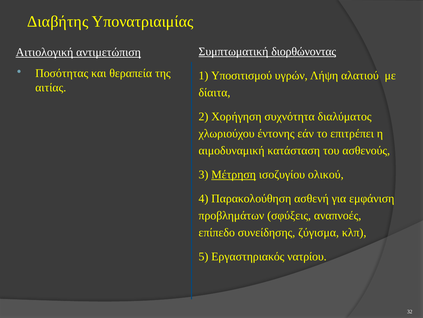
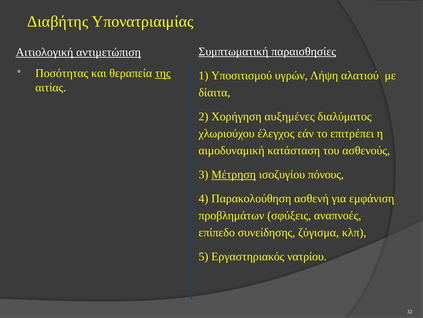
διορθώνοντας: διορθώνοντας -> παραισθησίες (304, 52)
της underline: none -> present (163, 73)
συχνότητα: συχνότητα -> αυξημένες (290, 116)
έντονης: έντονης -> έλεγχος (276, 133)
ολικού: ολικού -> πόνους (326, 174)
